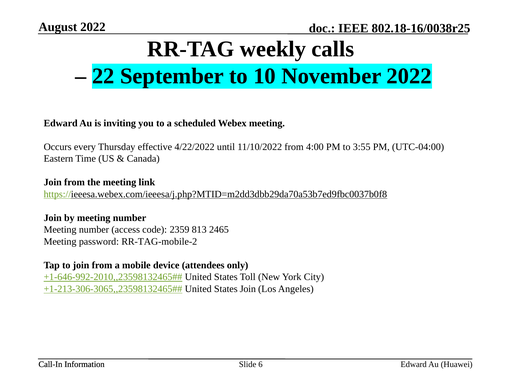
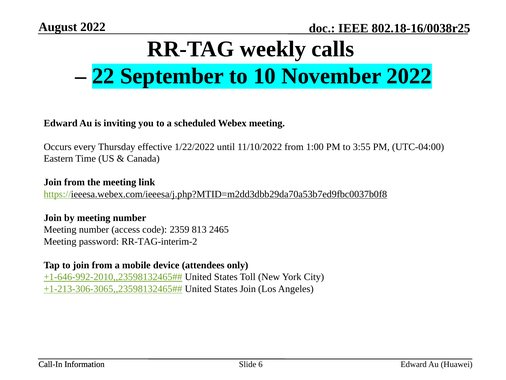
4/22/2022: 4/22/2022 -> 1/22/2022 (195, 147)
4:00: 4:00 -> 1:00 (315, 147)
RR-TAG-mobile-2: RR-TAG-mobile-2 -> RR-TAG-interim-2 (159, 241)
